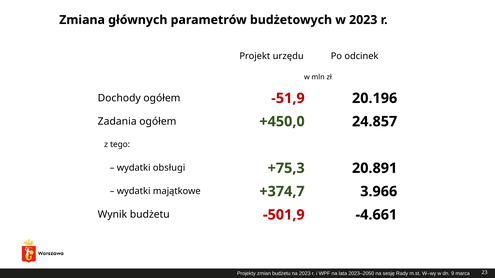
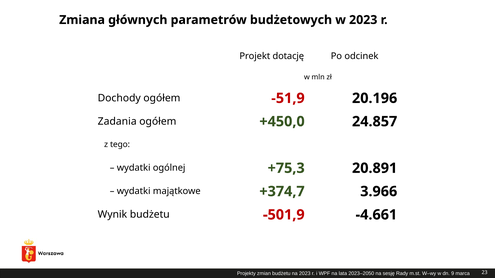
urzędu: urzędu -> dotację (288, 56)
obsługi: obsługi -> ogólnej (169, 168)
